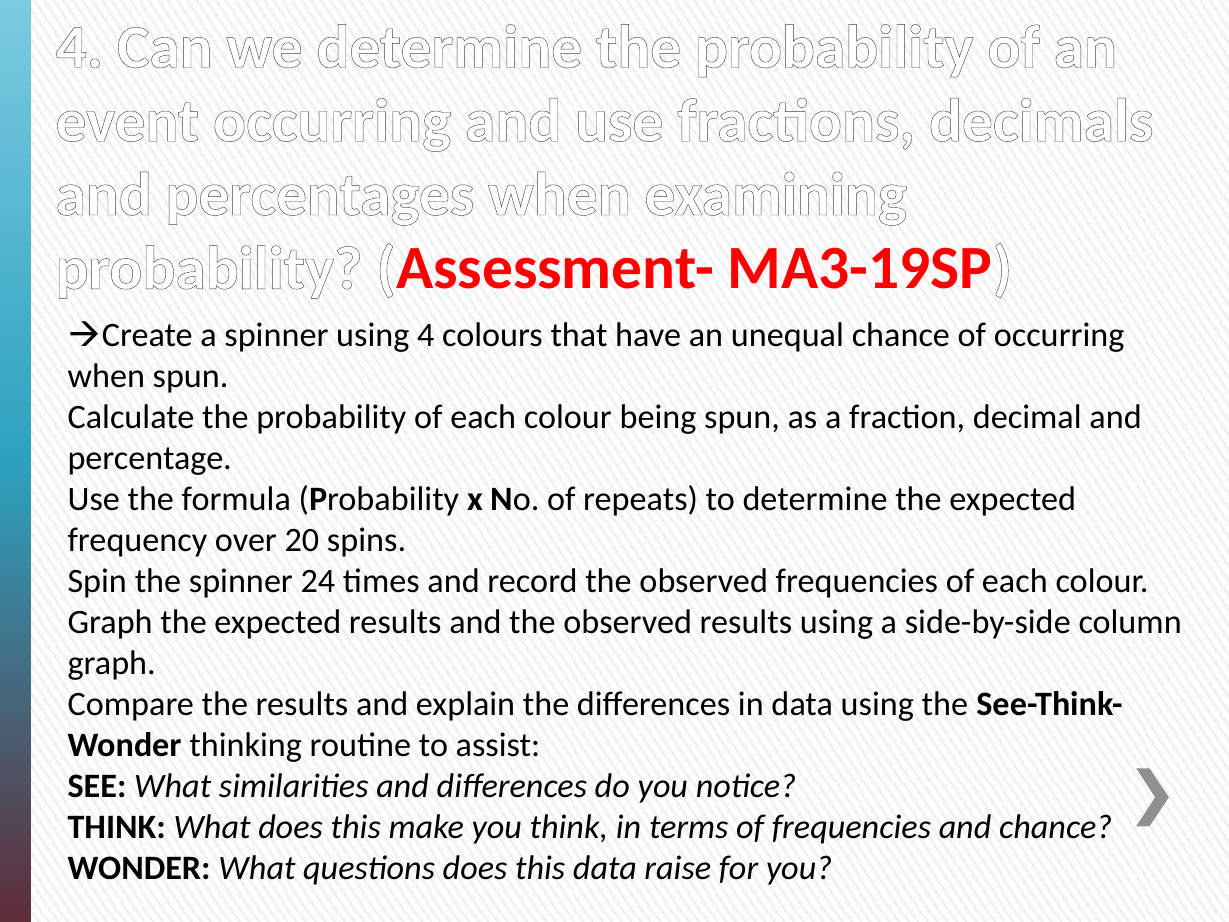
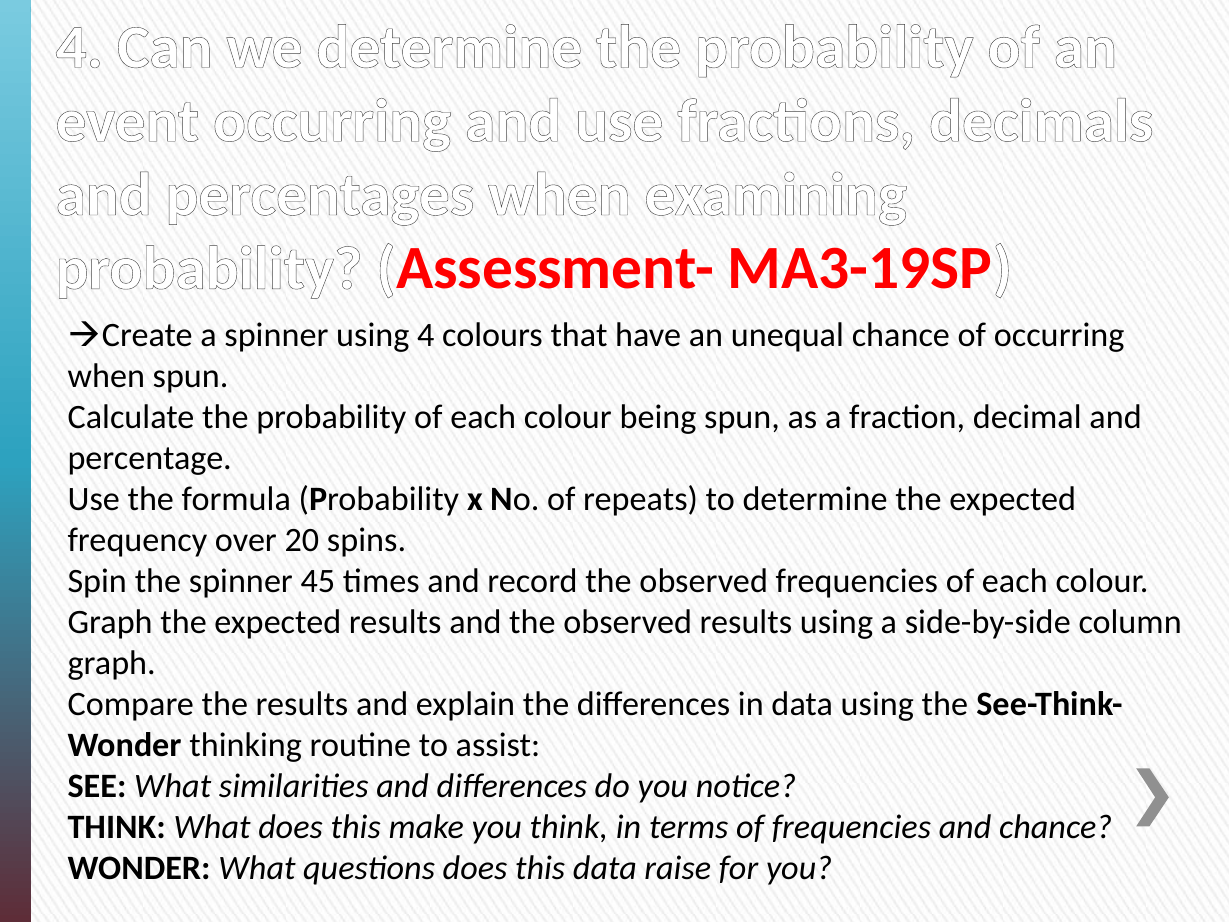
24: 24 -> 45 (318, 581)
